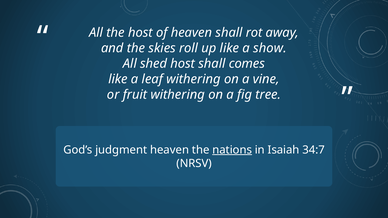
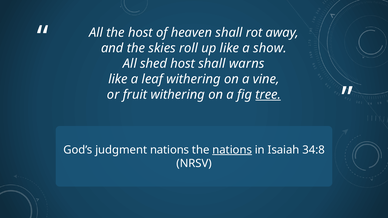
comes: comes -> warns (247, 64)
tree underline: none -> present (268, 95)
judgment heaven: heaven -> nations (170, 150)
34:7: 34:7 -> 34:8 (314, 150)
